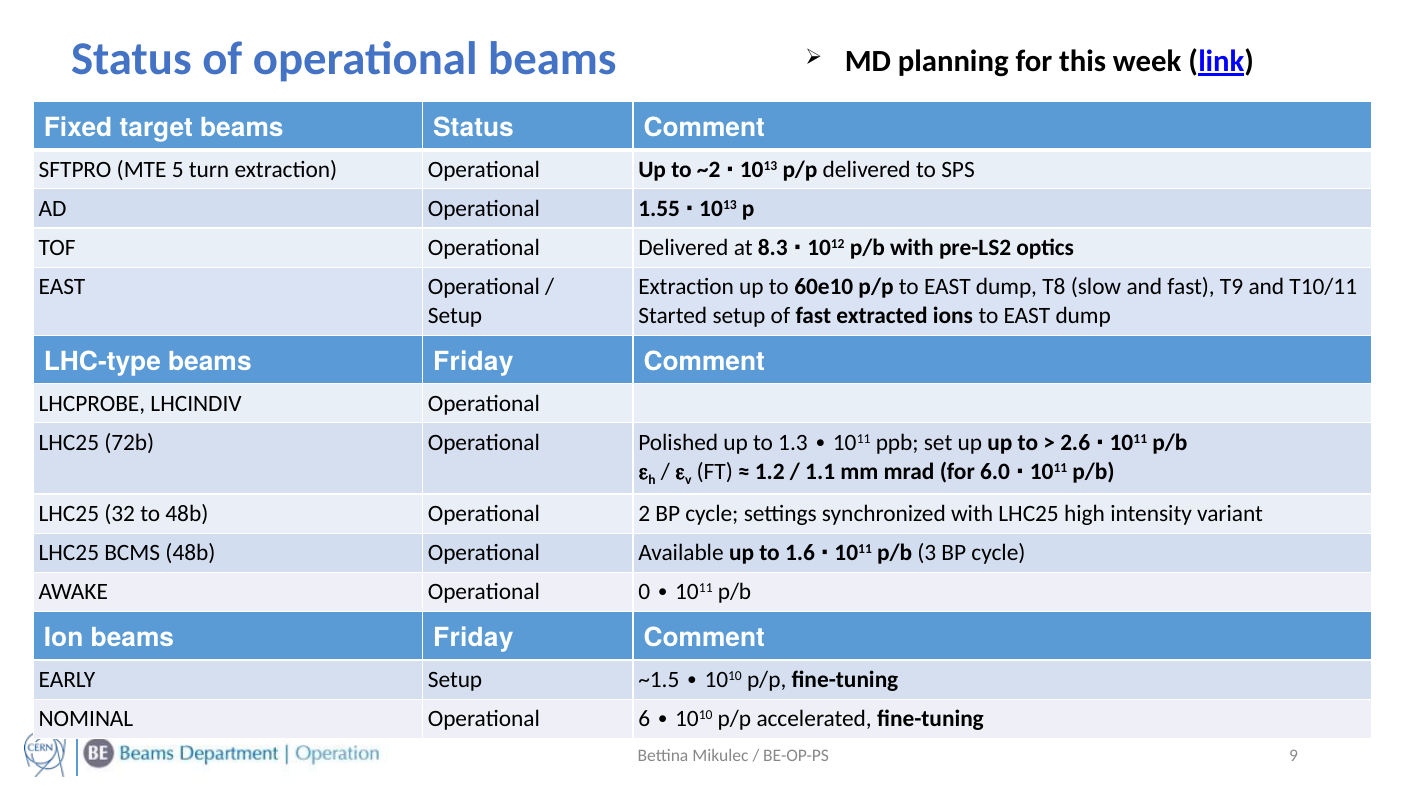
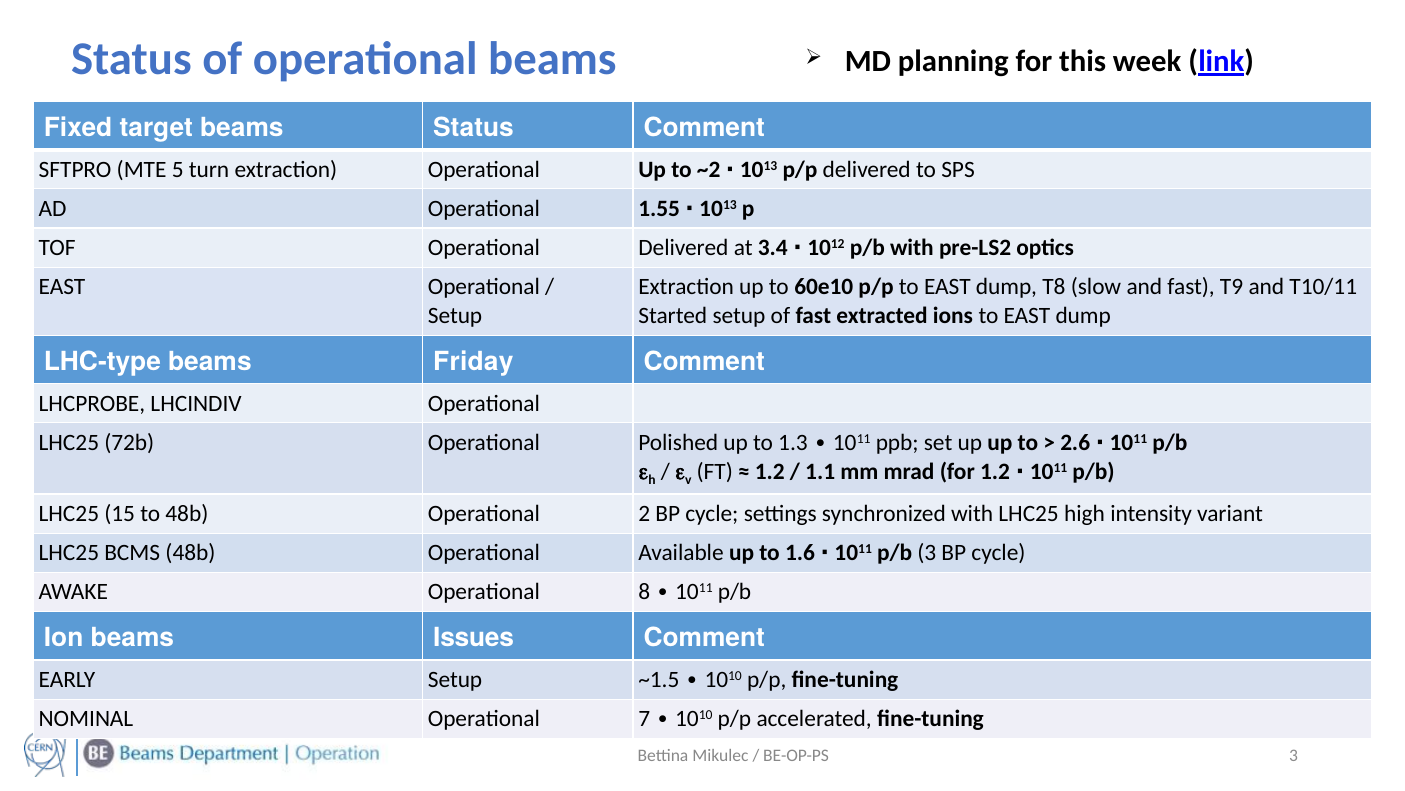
8.3: 8.3 -> 3.4 (773, 248)
for 6.0: 6.0 -> 1.2 (995, 471)
32: 32 -> 15 (120, 513)
0: 0 -> 8 (644, 592)
Ion beams Friday: Friday -> Issues (474, 637)
6: 6 -> 7 (644, 718)
9: 9 -> 3 (1293, 755)
